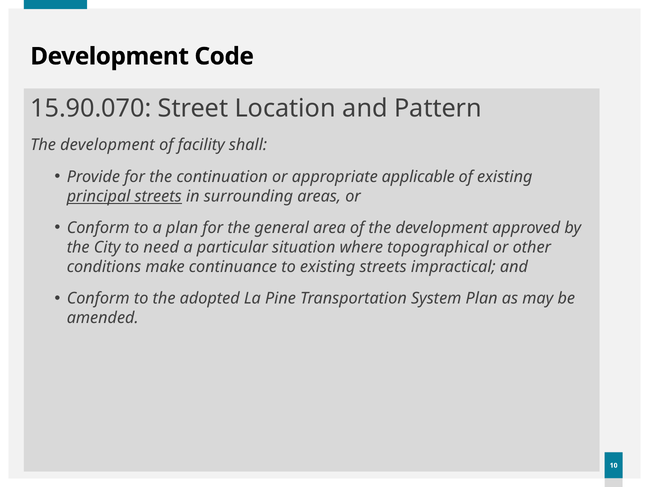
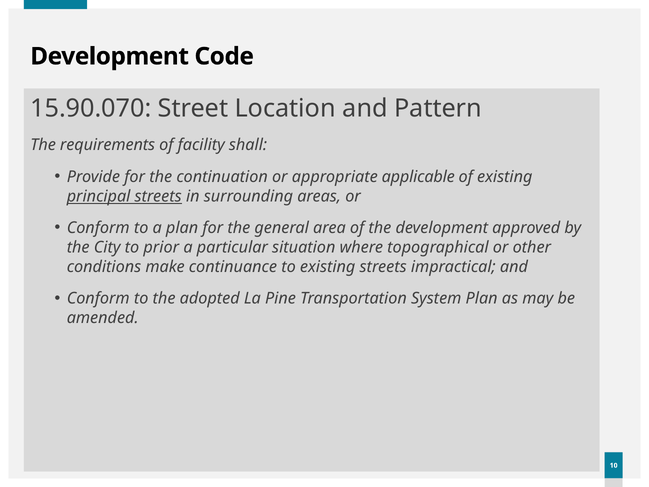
development: development -> requirements (108, 145)
need: need -> prior (161, 247)
